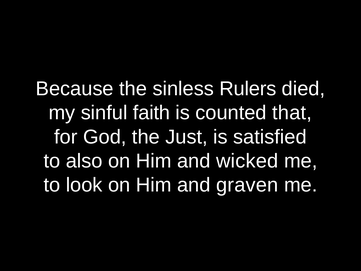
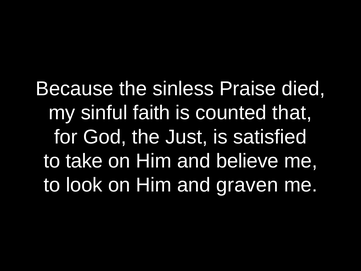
Rulers: Rulers -> Praise (248, 89)
also: also -> take (84, 161)
wicked: wicked -> believe (247, 161)
